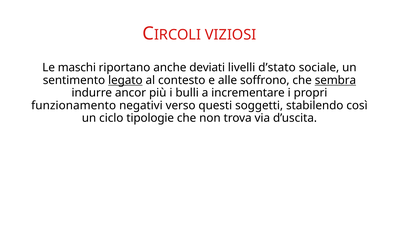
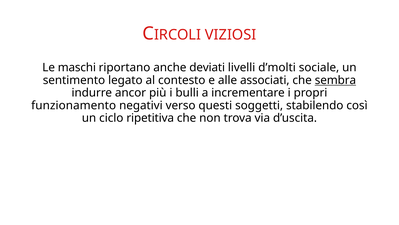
d’stato: d’stato -> d’molti (277, 67)
legato underline: present -> none (125, 80)
soffrono: soffrono -> associati (265, 80)
tipologie: tipologie -> ripetitiva (150, 118)
